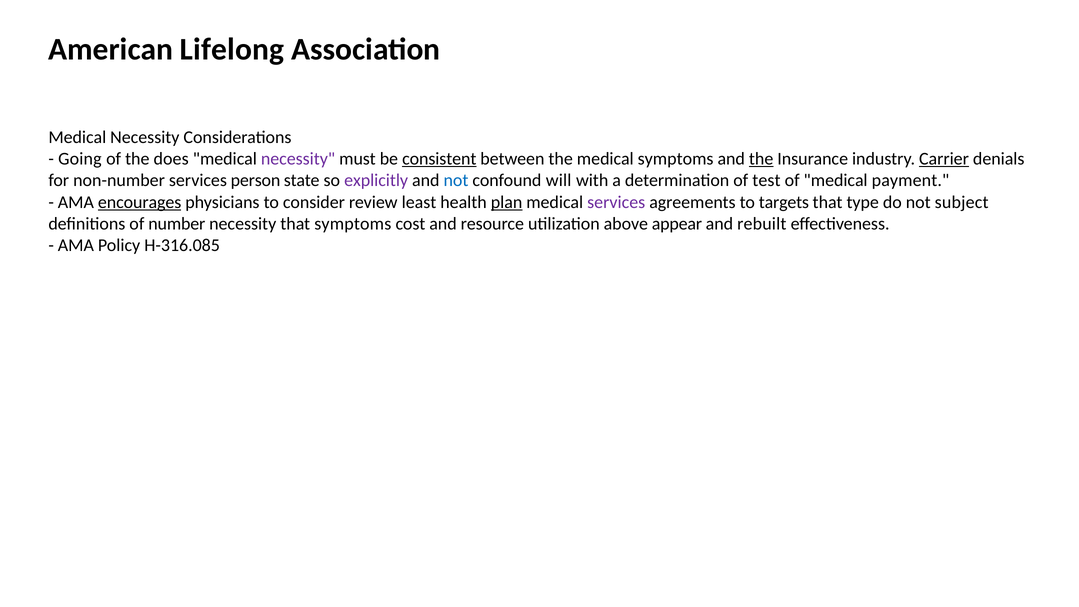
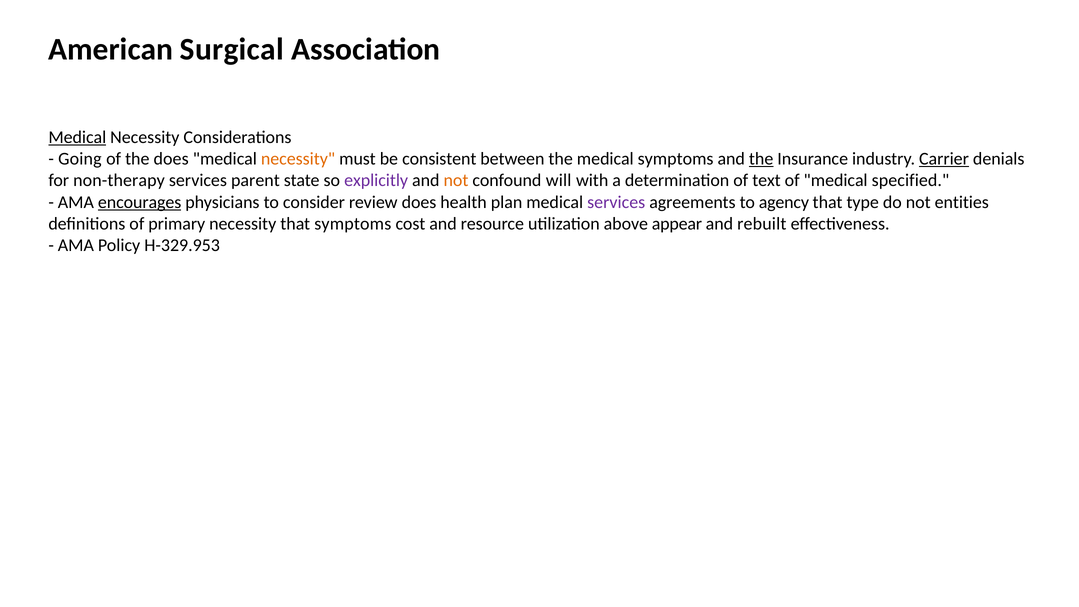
Lifelong: Lifelong -> Surgical (232, 49)
Medical underline: none -> present (77, 137)
necessity colour: purple -> orange (298, 159)
consistent underline: present -> none (439, 159)
non-number: non-number -> non-therapy (119, 181)
person: person -> parent (255, 181)
not colour: blue -> orange (456, 181)
test: test -> text (767, 181)
payment: payment -> specified (910, 181)
review least: least -> does (419, 202)
plan underline: present -> none (507, 202)
targets: targets -> agency (784, 202)
subject: subject -> entities (962, 202)
number: number -> primary (177, 224)
H-316.085: H-316.085 -> H-329.953 (182, 245)
